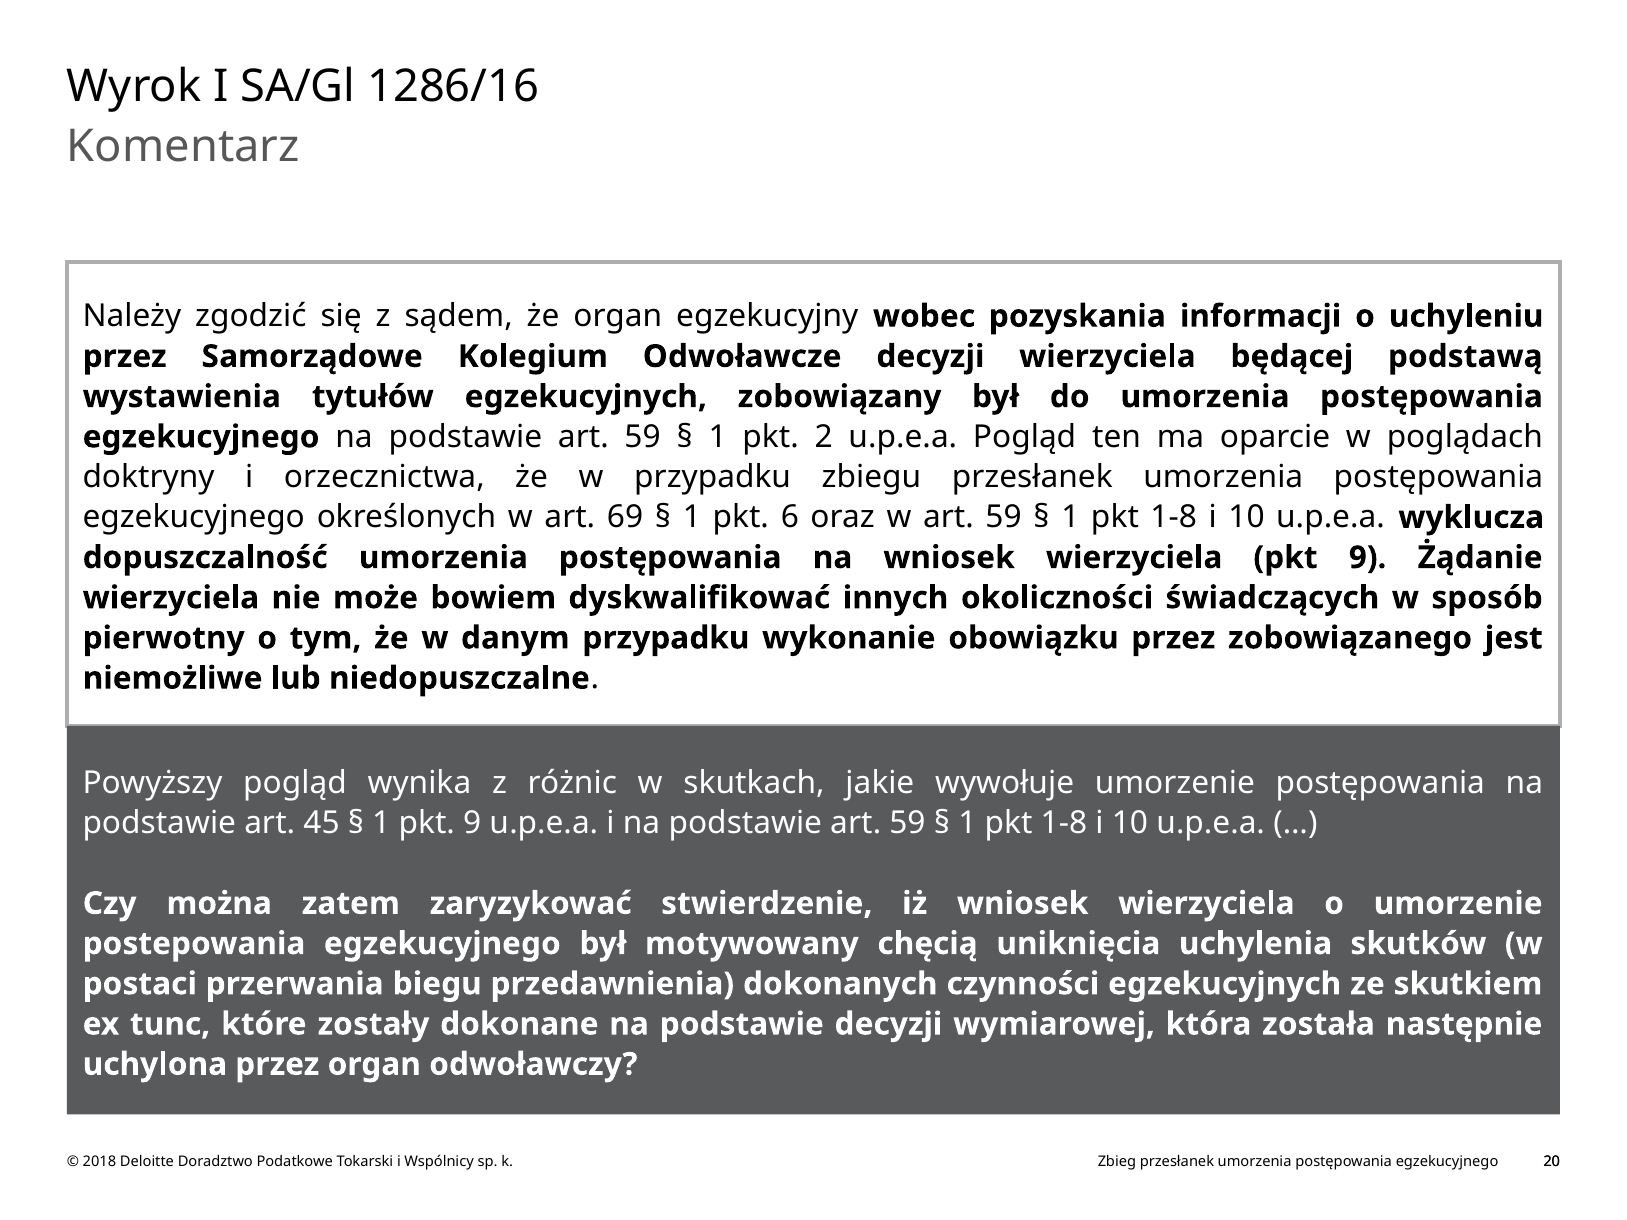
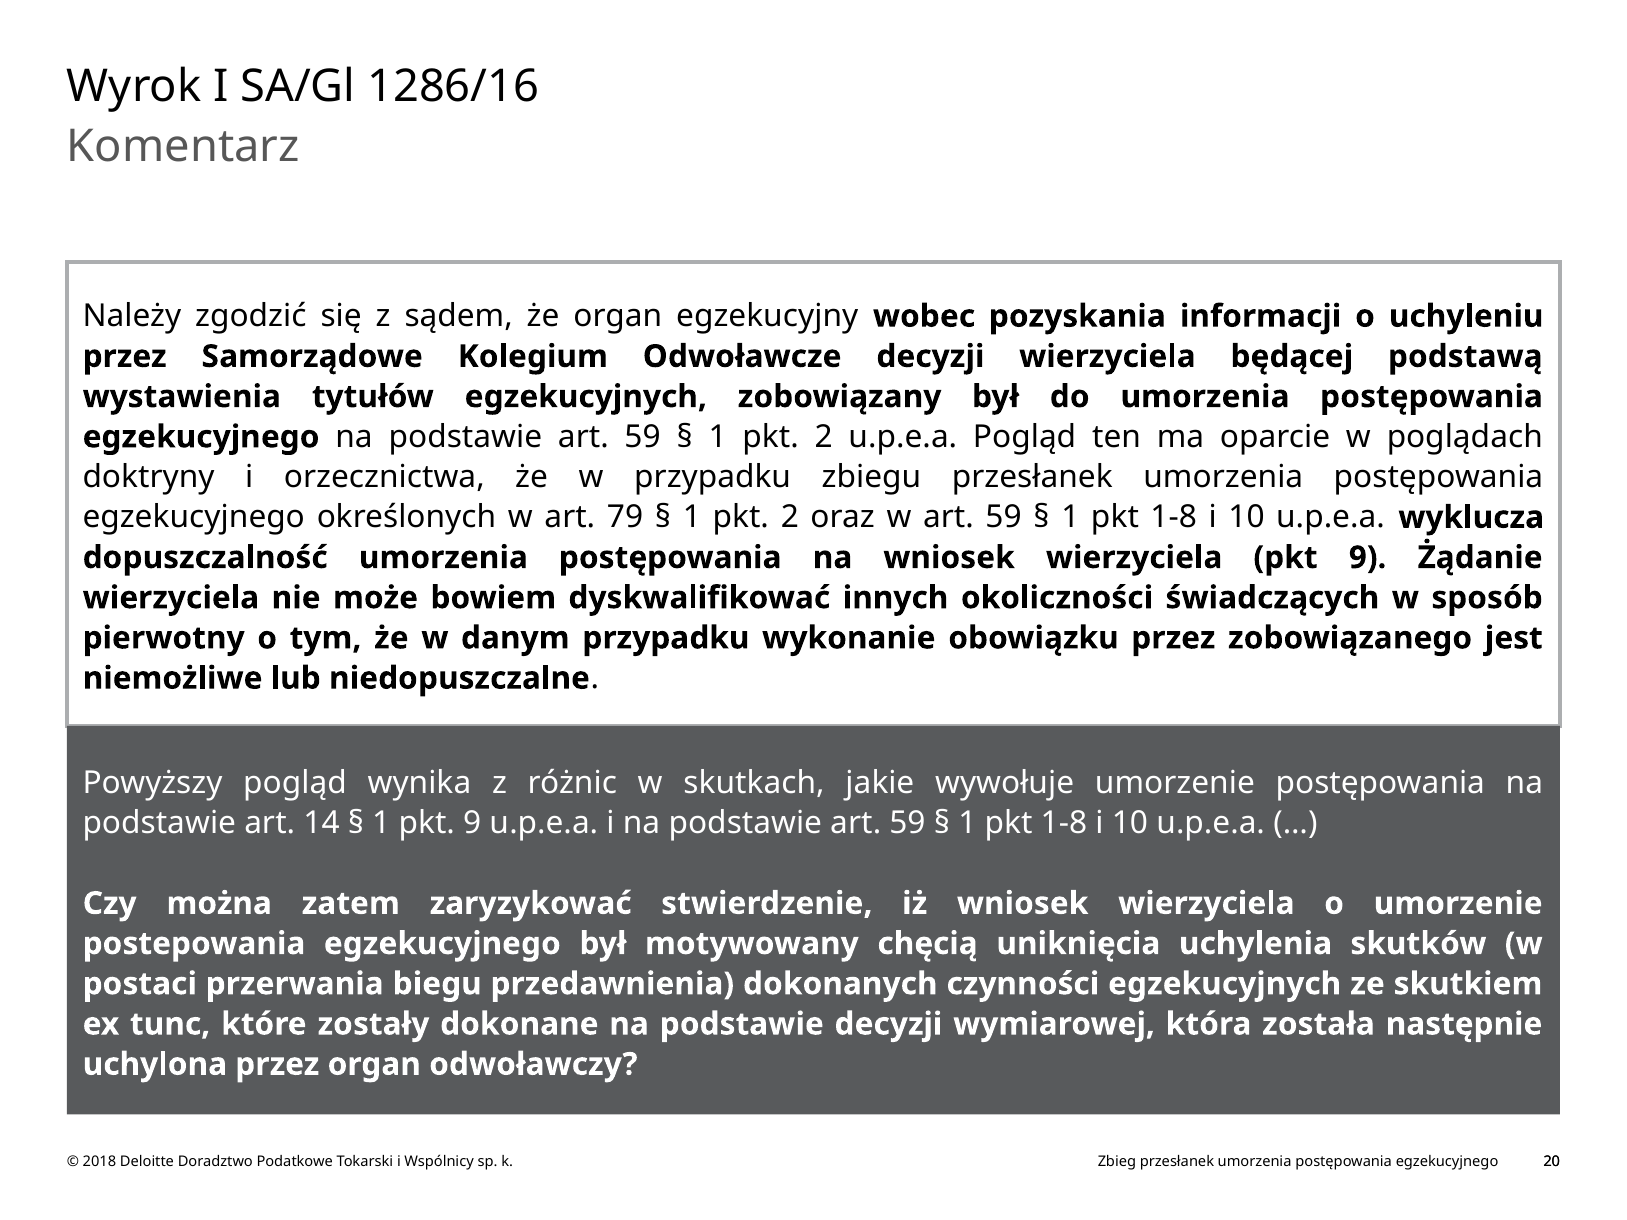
69: 69 -> 79 (625, 517)
6: 6 -> 2 (790, 517)
45: 45 -> 14 (322, 823)
